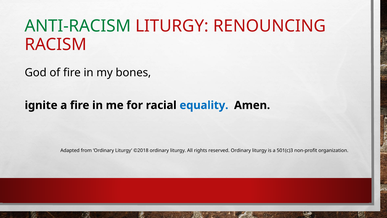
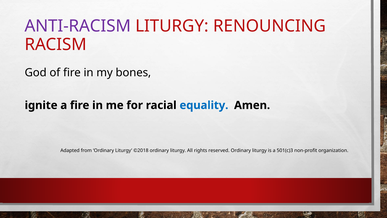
ANTI-RACISM colour: green -> purple (78, 26)
